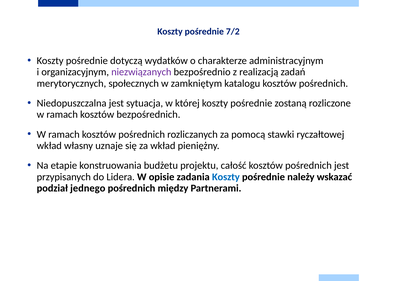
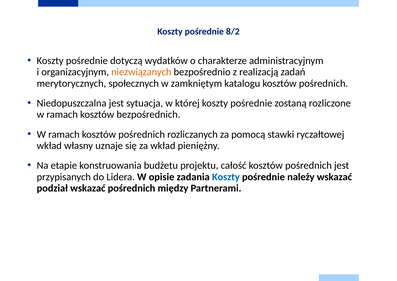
7/2: 7/2 -> 8/2 (233, 31)
niezwiązanych colour: purple -> orange (141, 72)
podział jednego: jednego -> wskazać (88, 188)
